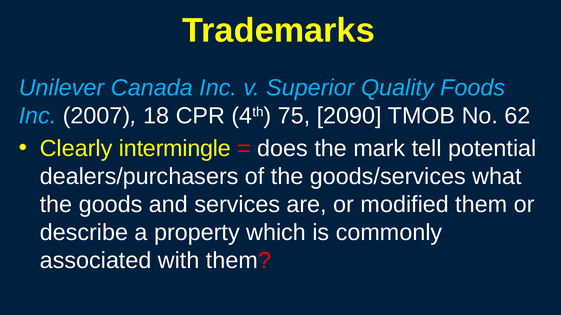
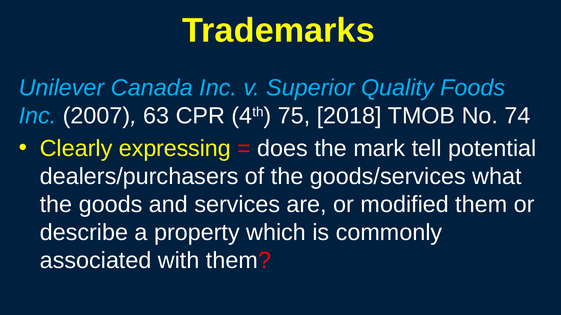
18: 18 -> 63 (156, 116)
2090: 2090 -> 2018 (349, 116)
No 62: 62 -> 74 (517, 116)
intermingle: intermingle -> expressing (175, 149)
